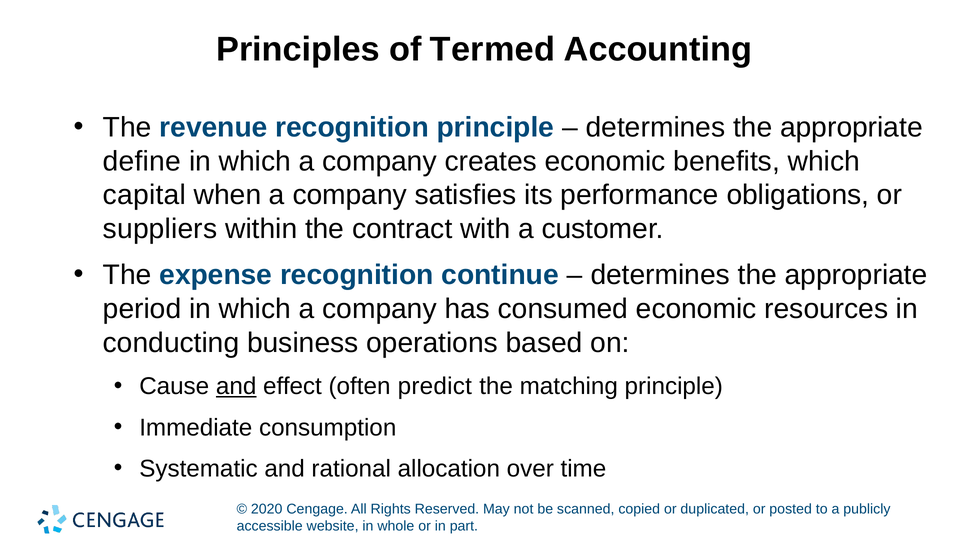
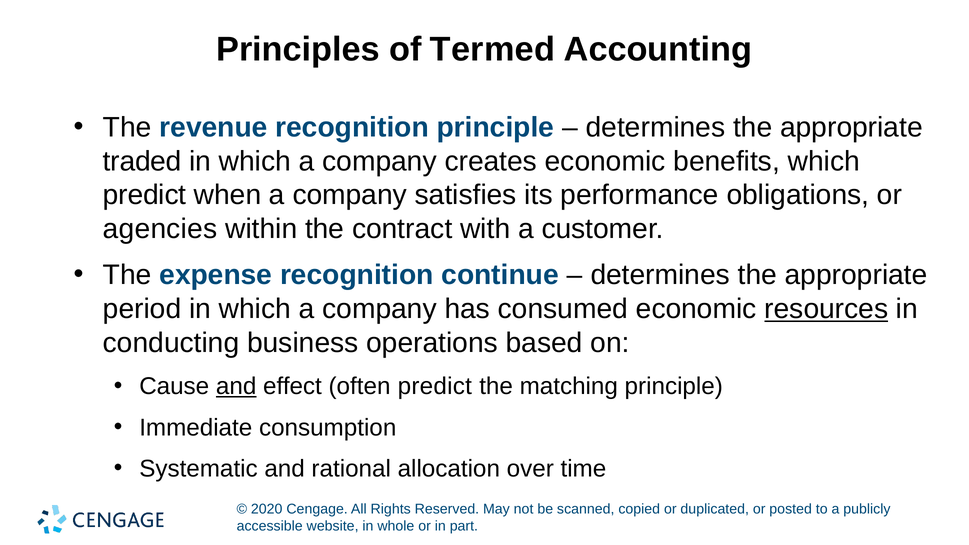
define: define -> traded (142, 161)
capital: capital -> predict (145, 195)
suppliers: suppliers -> agencies (160, 229)
resources underline: none -> present (826, 309)
